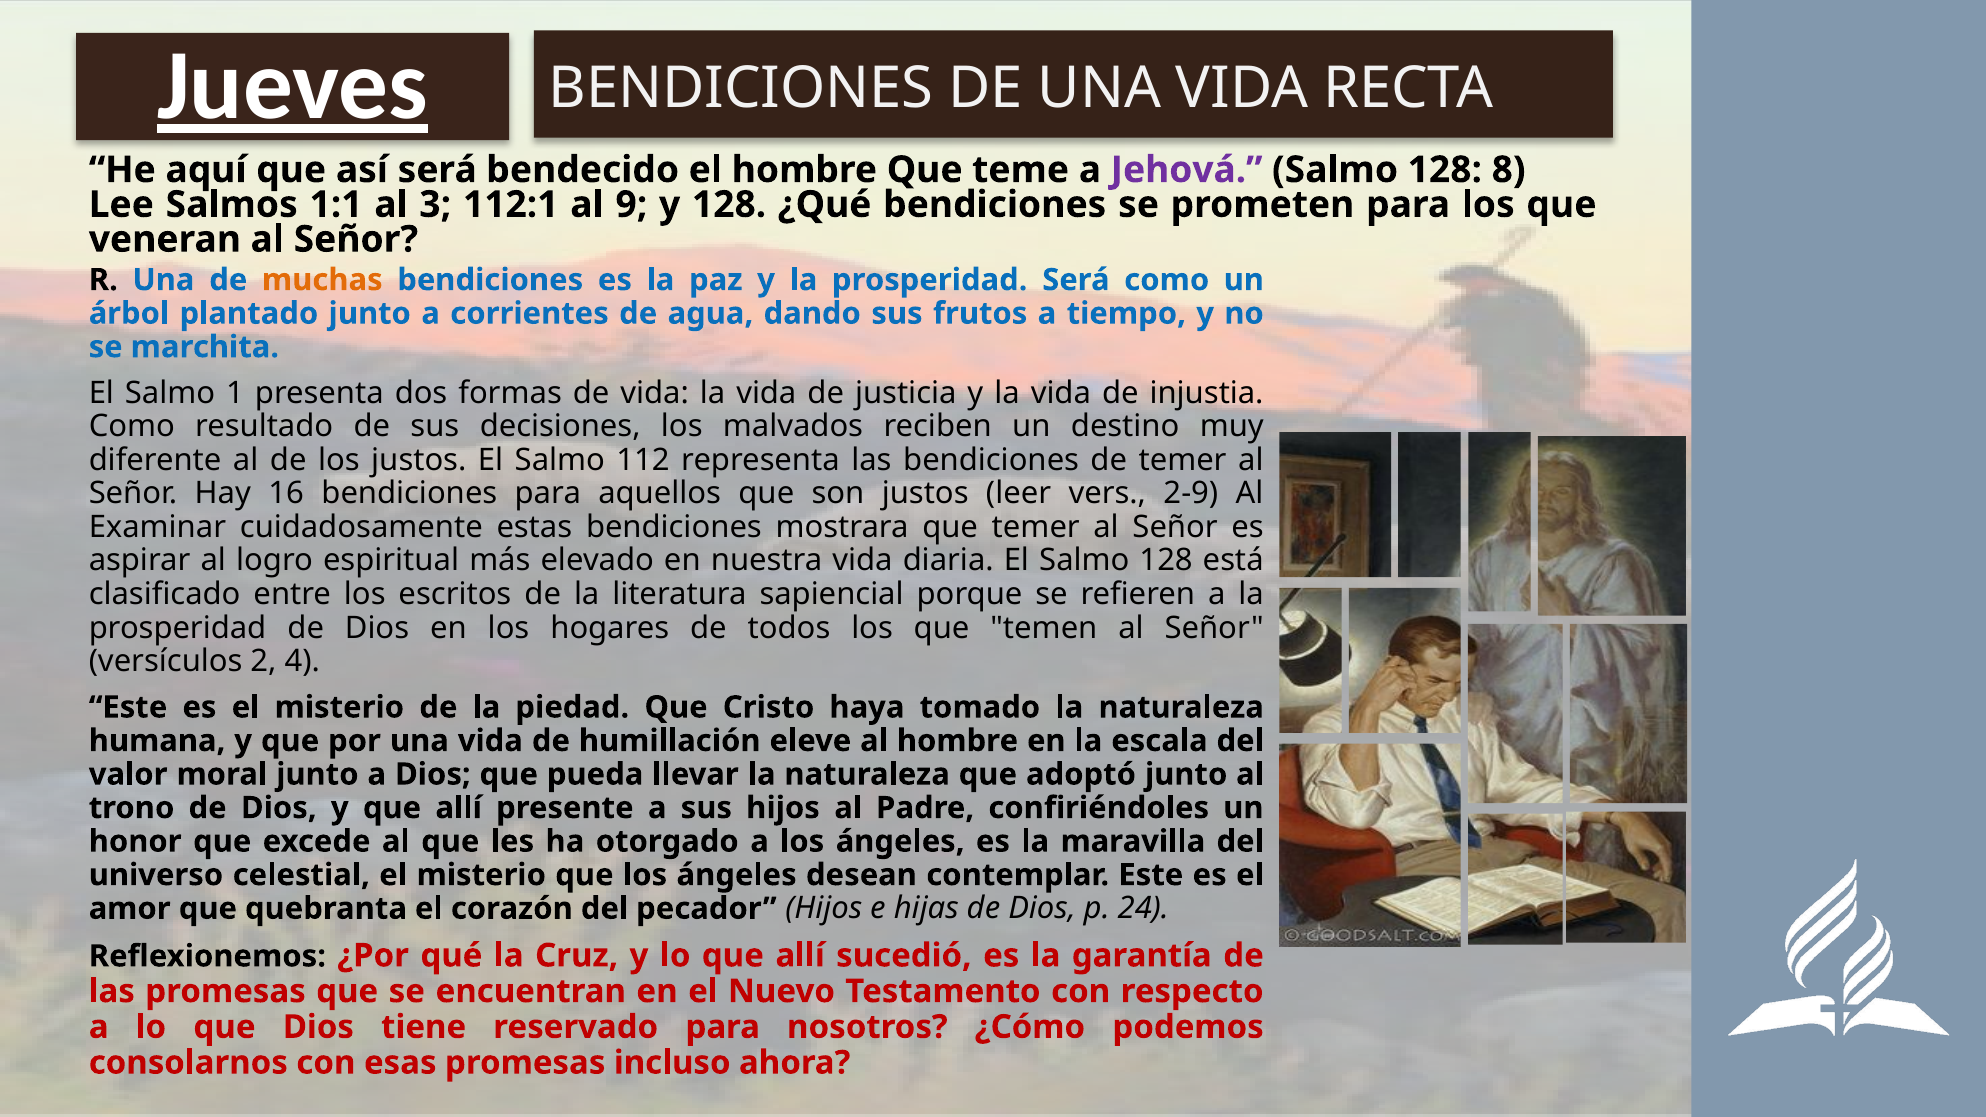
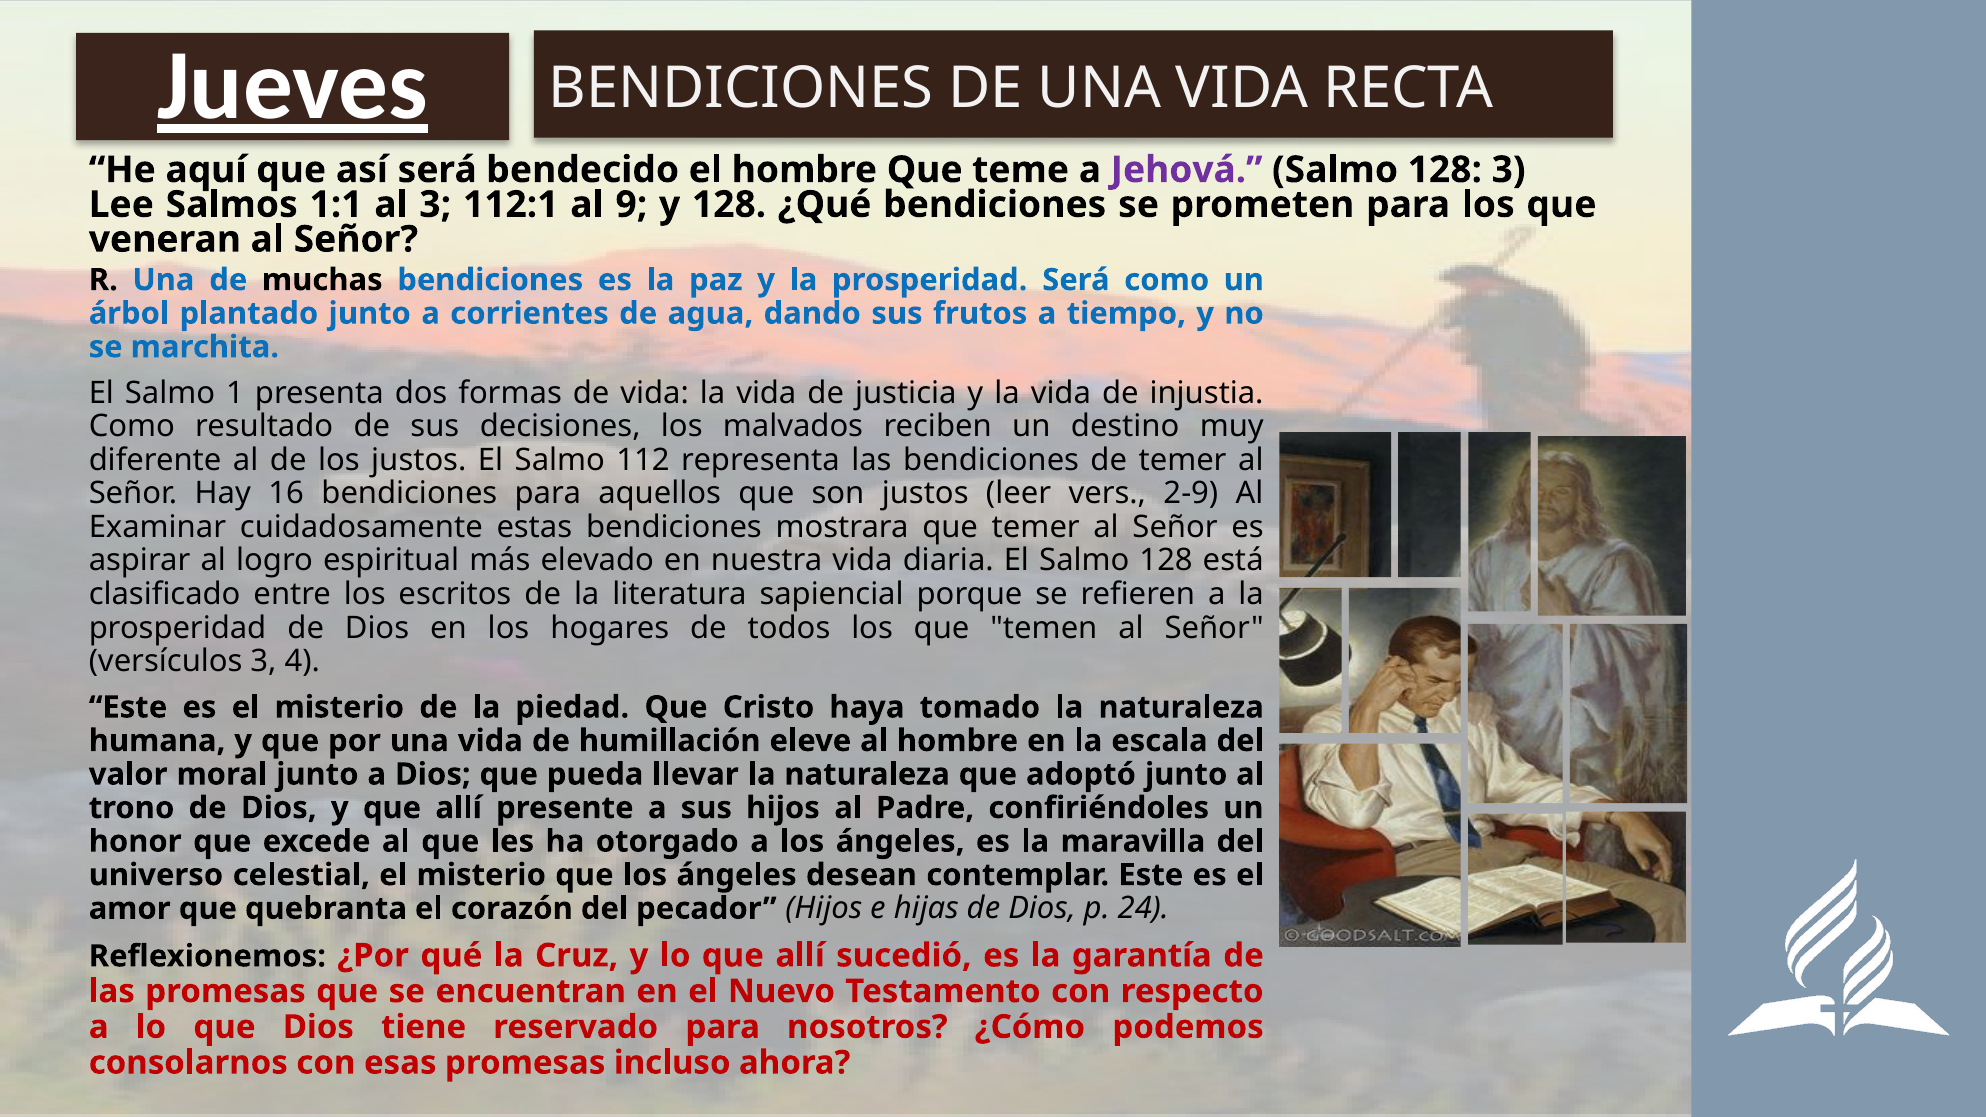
128 8: 8 -> 3 (1509, 170)
muchas colour: orange -> black (322, 280)
versículos 2: 2 -> 3 (263, 661)
